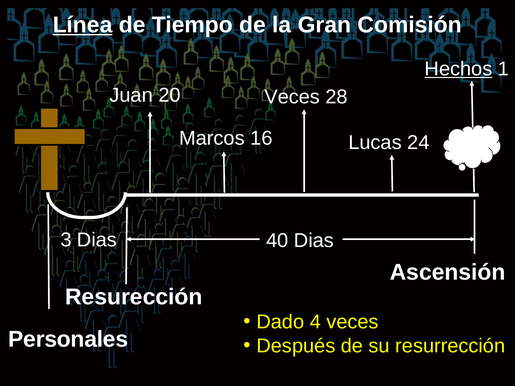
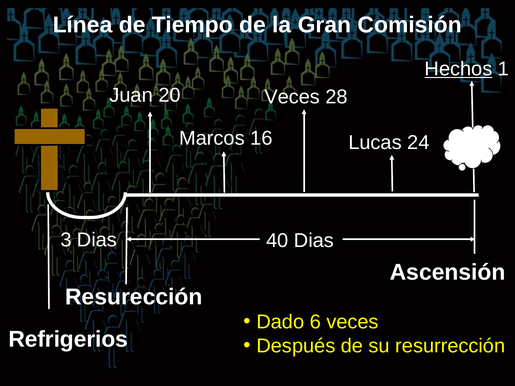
Línea underline: present -> none (83, 25)
4: 4 -> 6 (315, 322)
Personales: Personales -> Refrigerios (68, 339)
